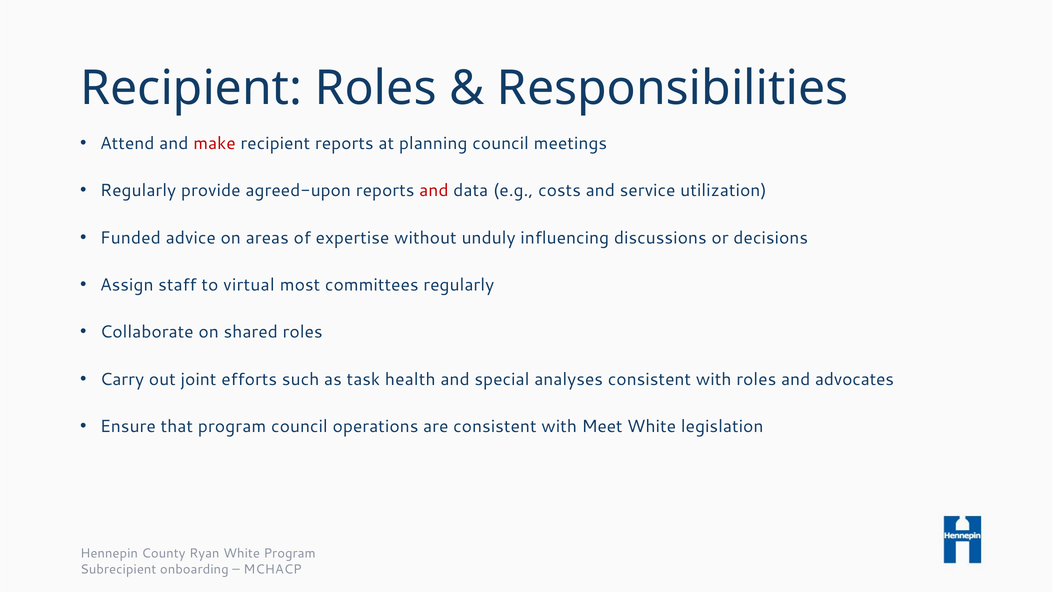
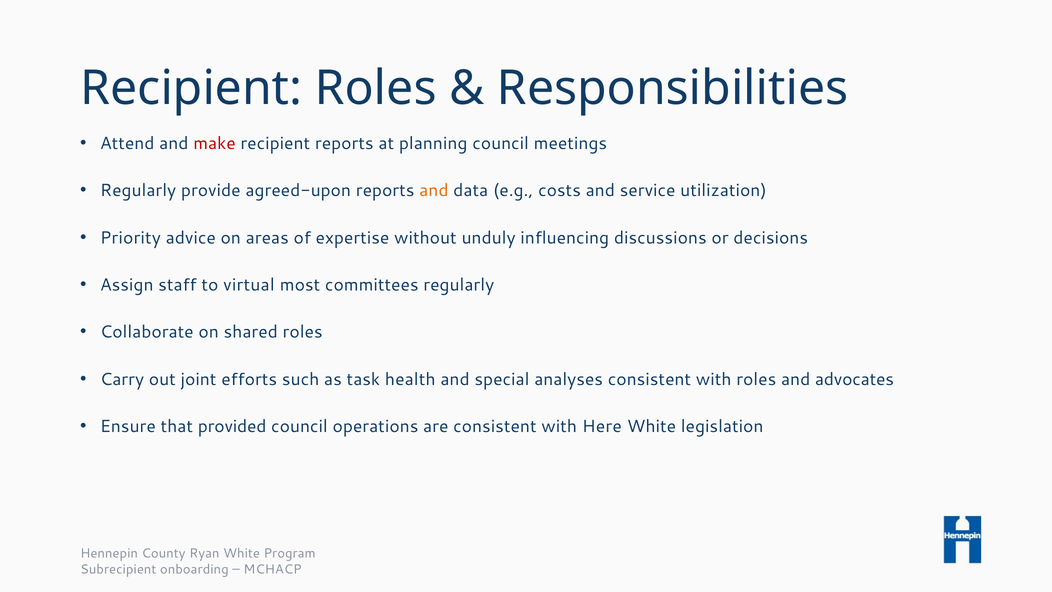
and colour: red -> orange (434, 191)
Funded: Funded -> Priority (130, 238)
that program: program -> provided (232, 426)
Meet: Meet -> Here (602, 426)
